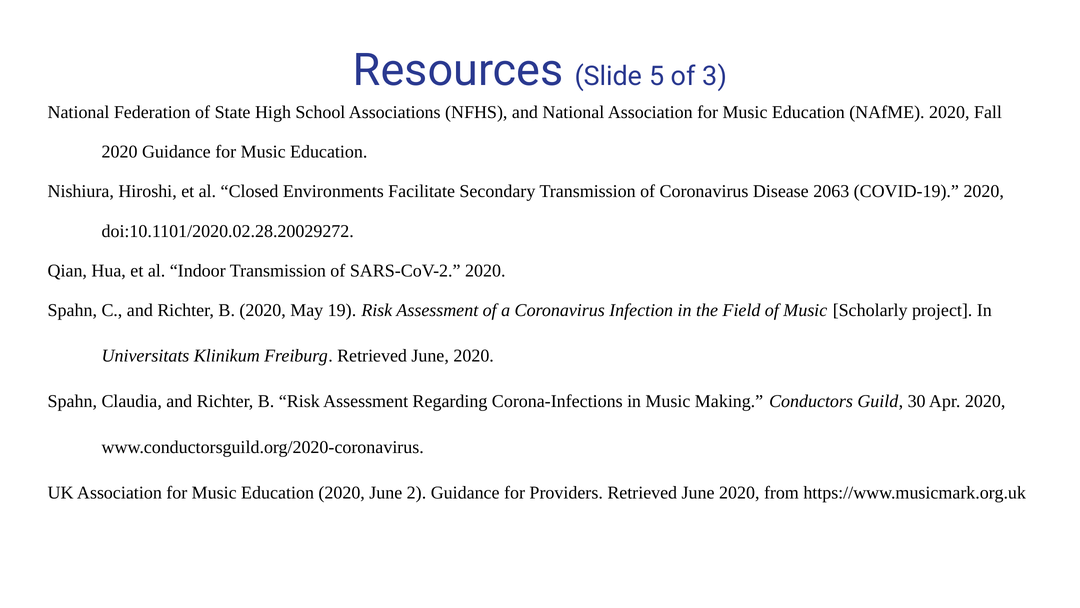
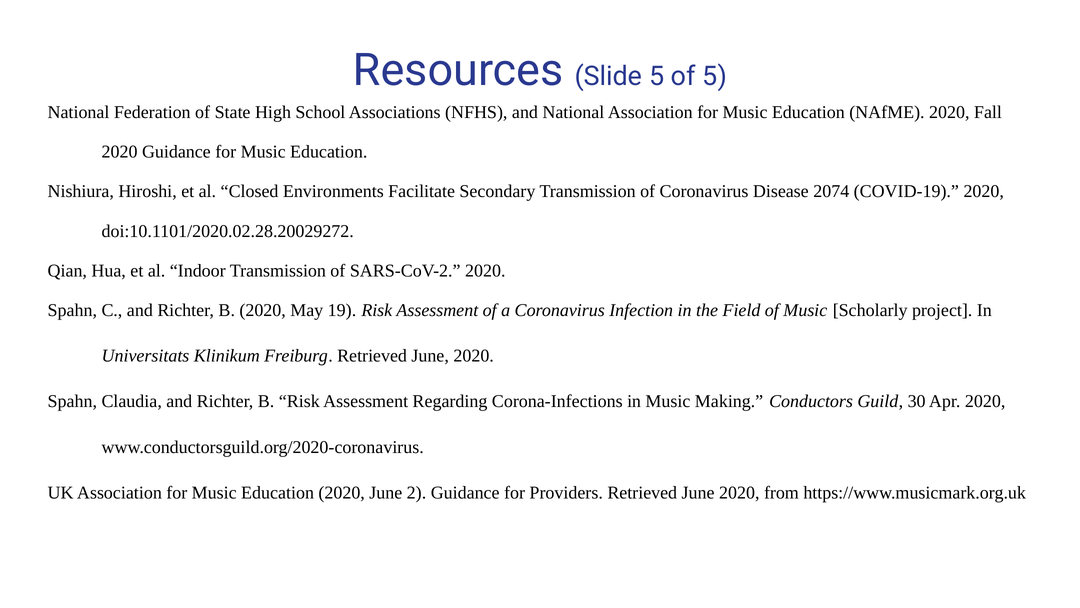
of 3: 3 -> 5 (715, 76)
2063: 2063 -> 2074 (831, 191)
